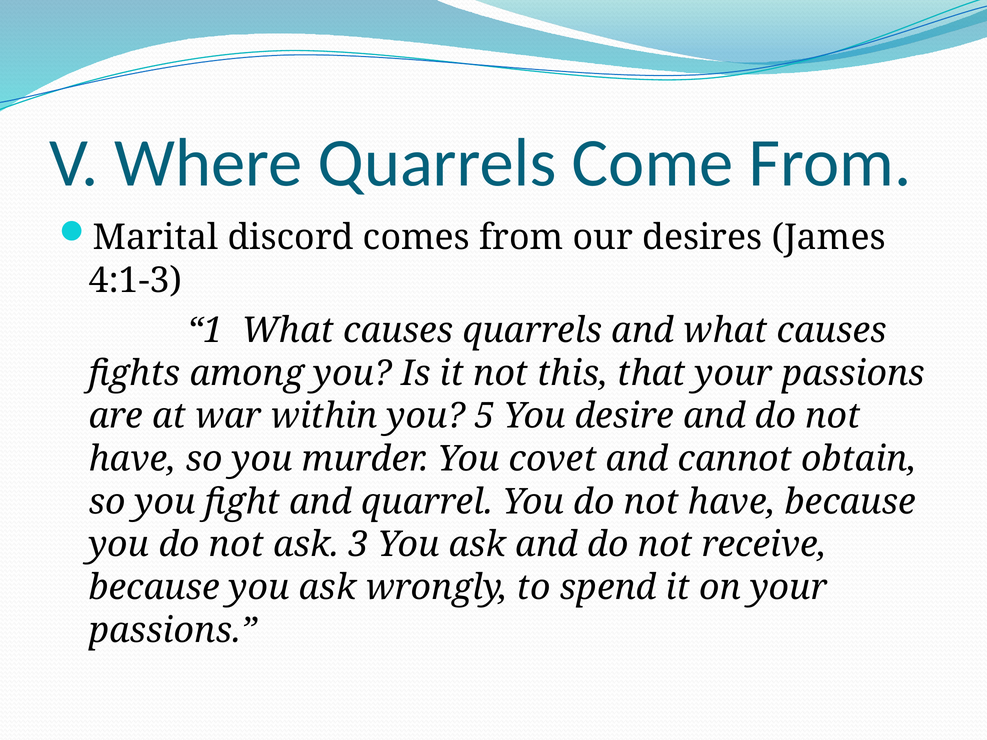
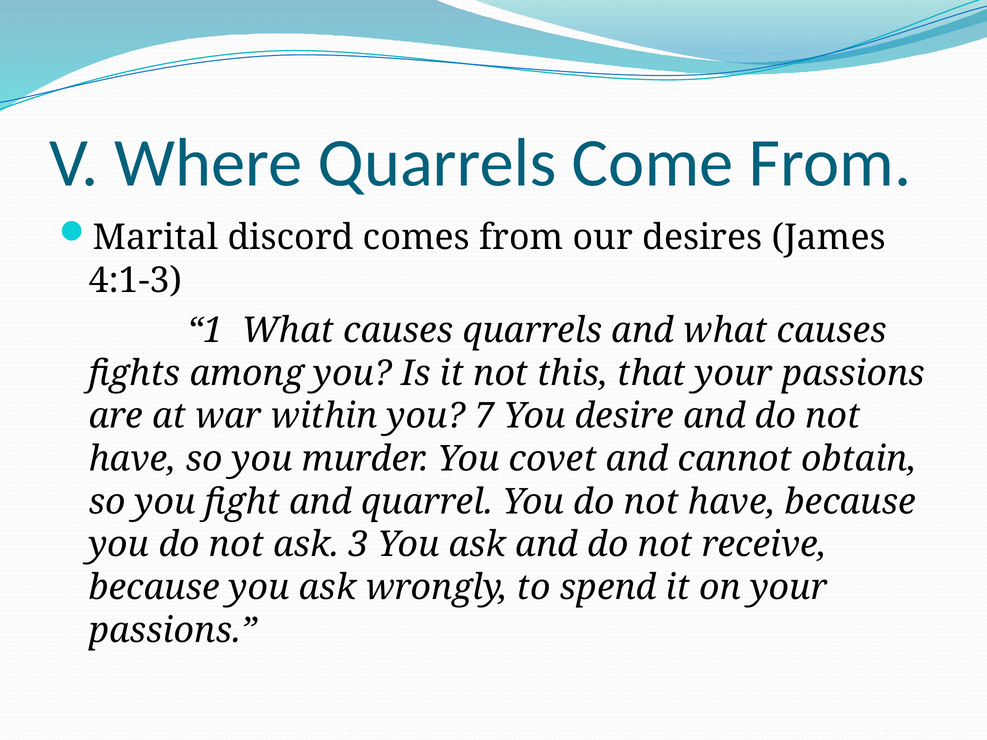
5: 5 -> 7 (485, 416)
